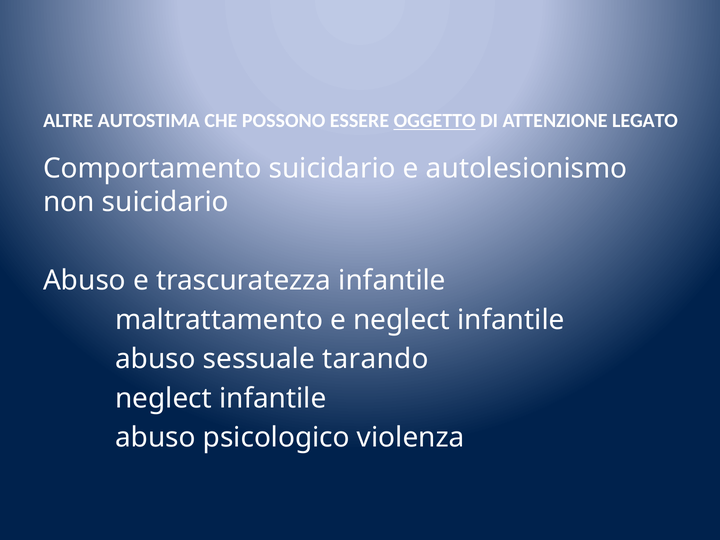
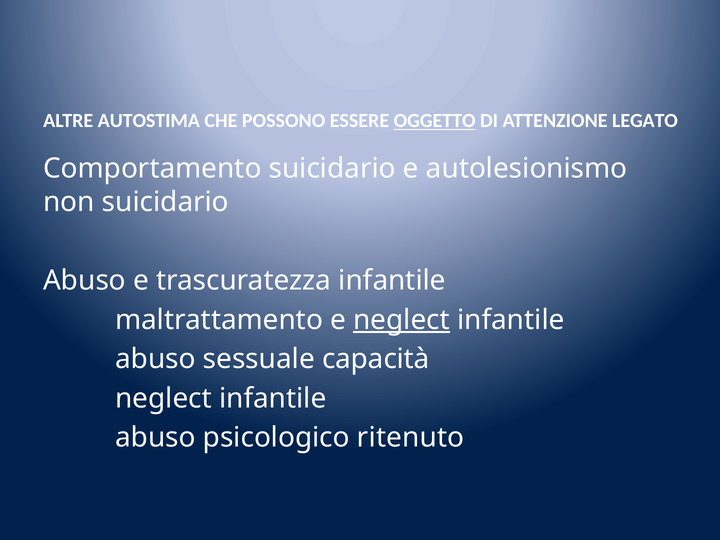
neglect underline: none -> present (402, 320)
tarando: tarando -> capacità (376, 359)
violenza: violenza -> ritenuto (411, 438)
